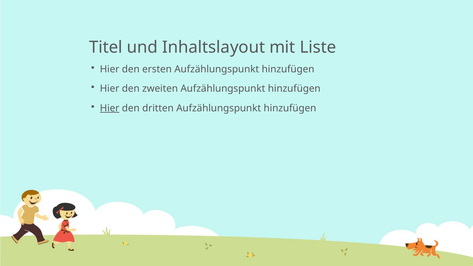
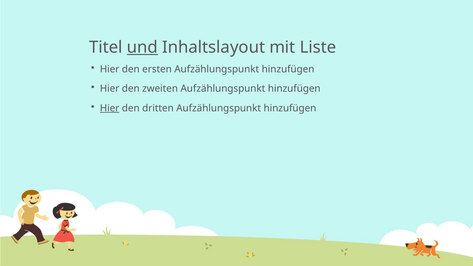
und underline: none -> present (142, 47)
